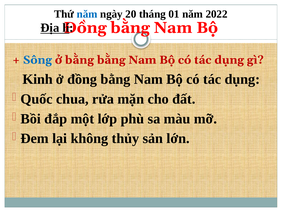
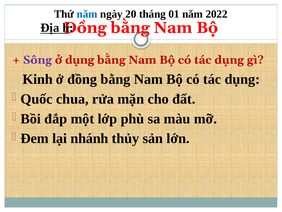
Sông colour: blue -> purple (37, 60)
ở bằng: bằng -> dụng (80, 60)
không: không -> nhánh (89, 138)
